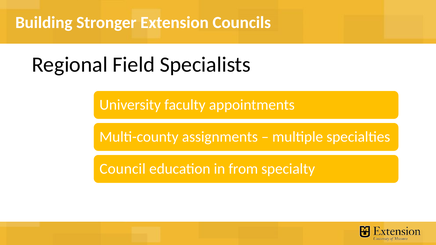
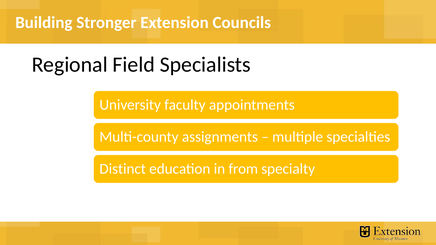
Council: Council -> Distinct (123, 169)
